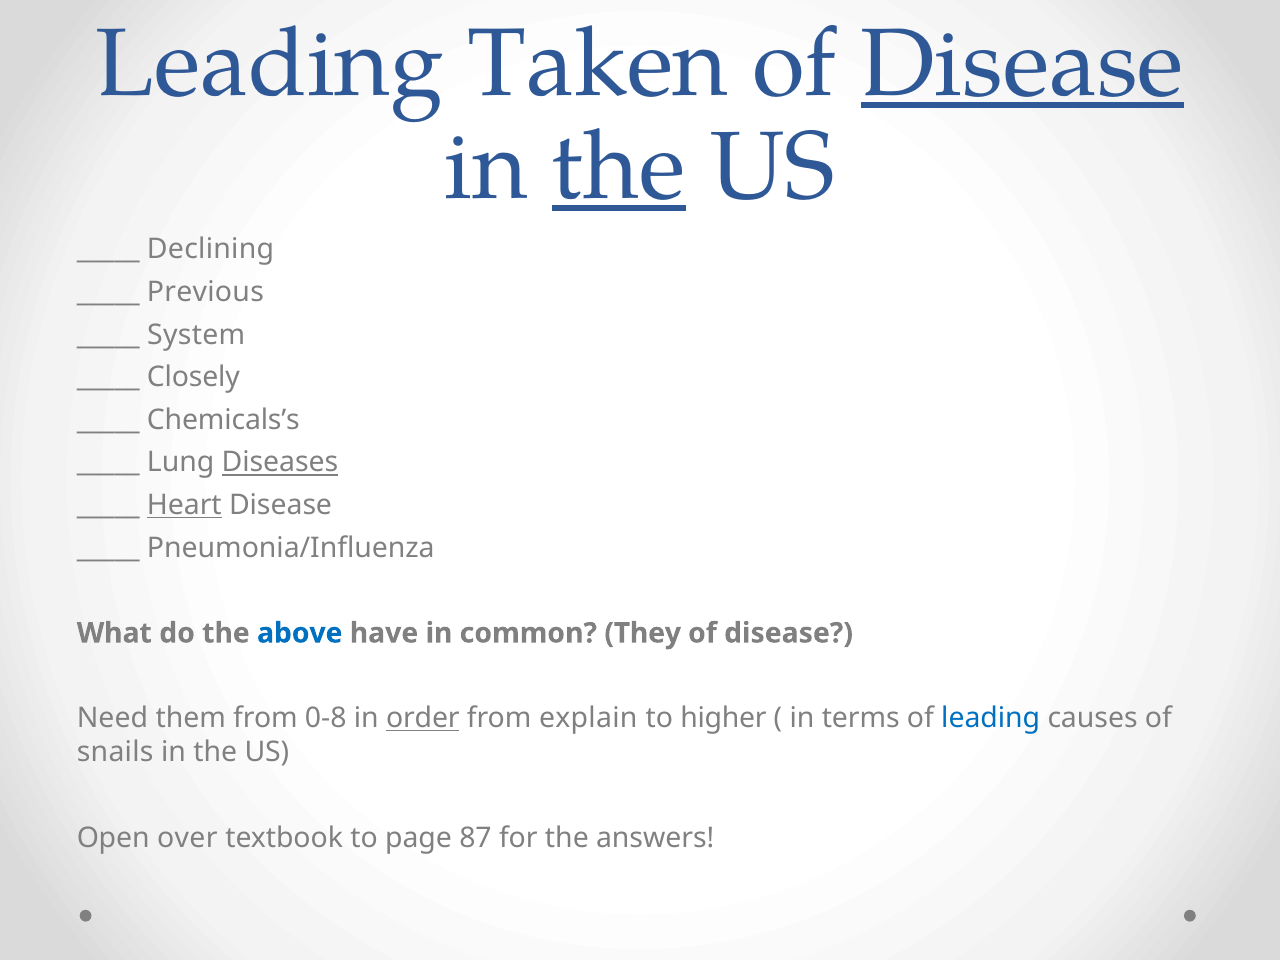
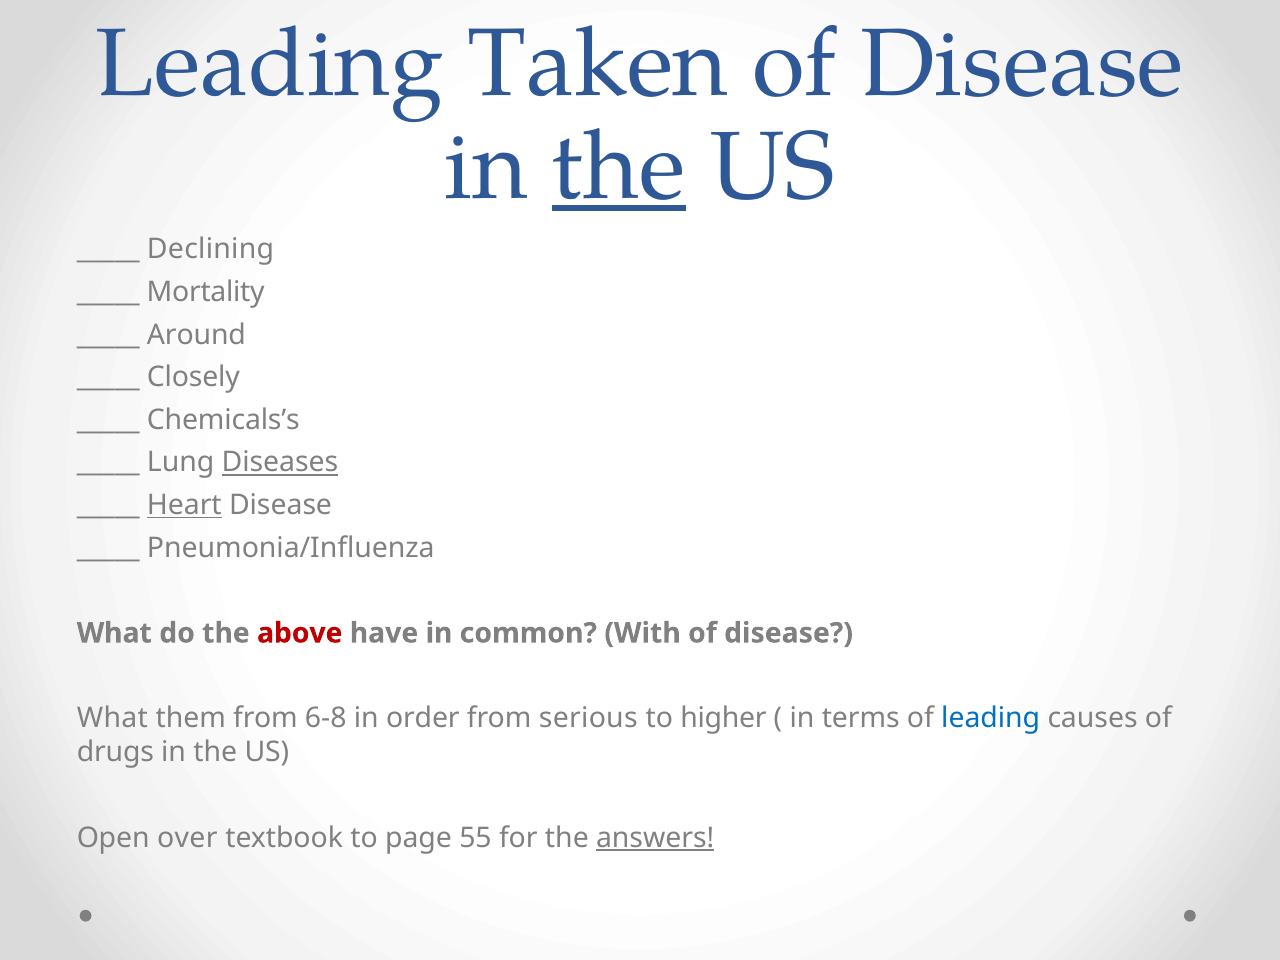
Disease underline: present -> none (1022, 64)
Previous: Previous -> Mortality (206, 292)
System: System -> Around (196, 335)
above colour: blue -> red (300, 633)
They: They -> With (643, 633)
Need: Need -> What (112, 718)
0-8: 0-8 -> 6-8 (326, 718)
order underline: present -> none (423, 718)
explain: explain -> serious (588, 718)
snails: snails -> drugs (115, 753)
87: 87 -> 55 (476, 838)
answers underline: none -> present (655, 838)
